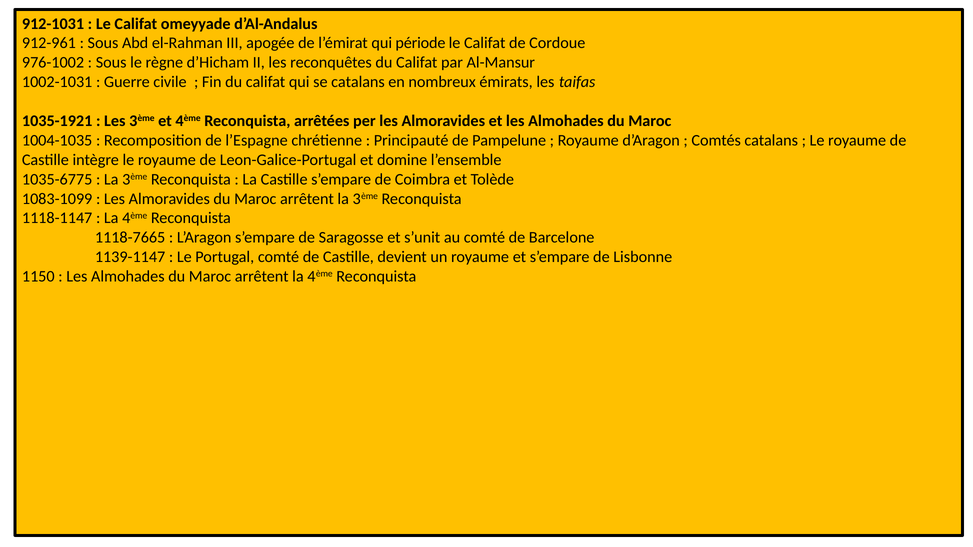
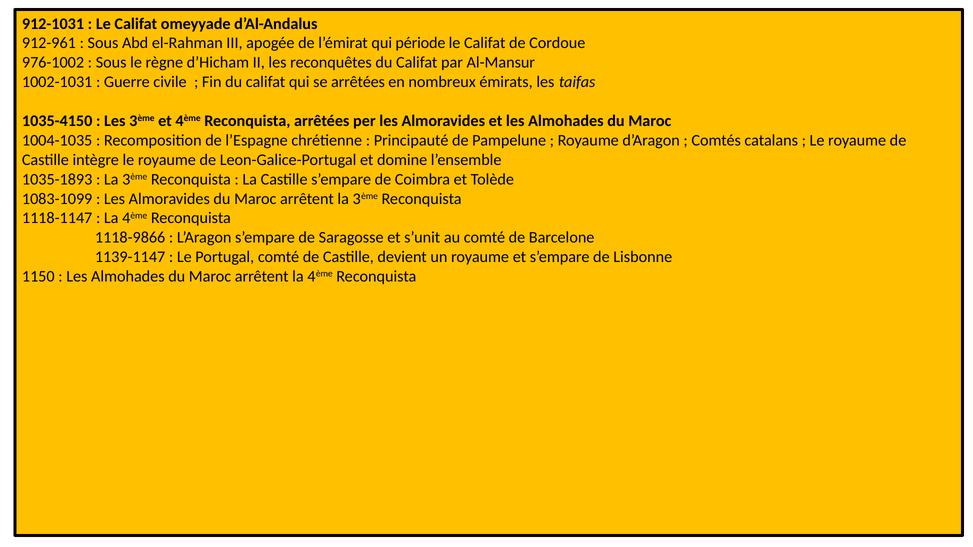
se catalans: catalans -> arrêtées (358, 82)
1035-1921: 1035-1921 -> 1035-4150 (57, 121)
1035-6775: 1035-6775 -> 1035-1893 (57, 179)
1118-7665: 1118-7665 -> 1118-9866 (130, 238)
